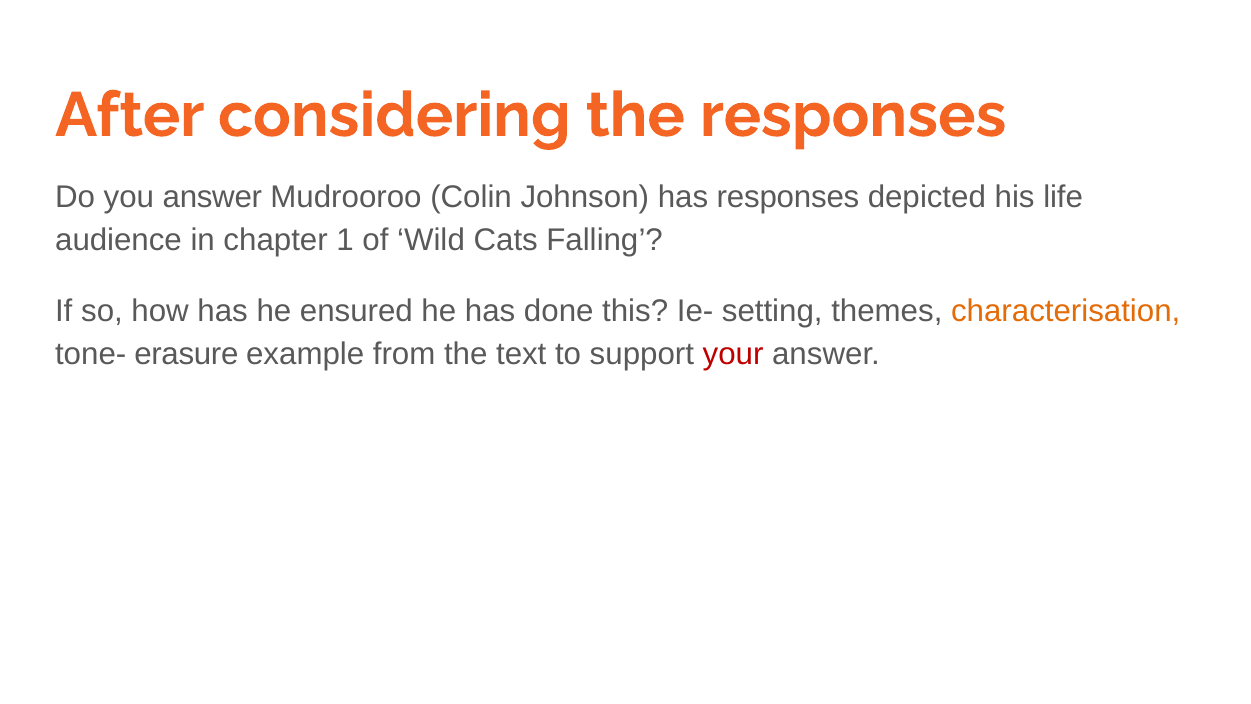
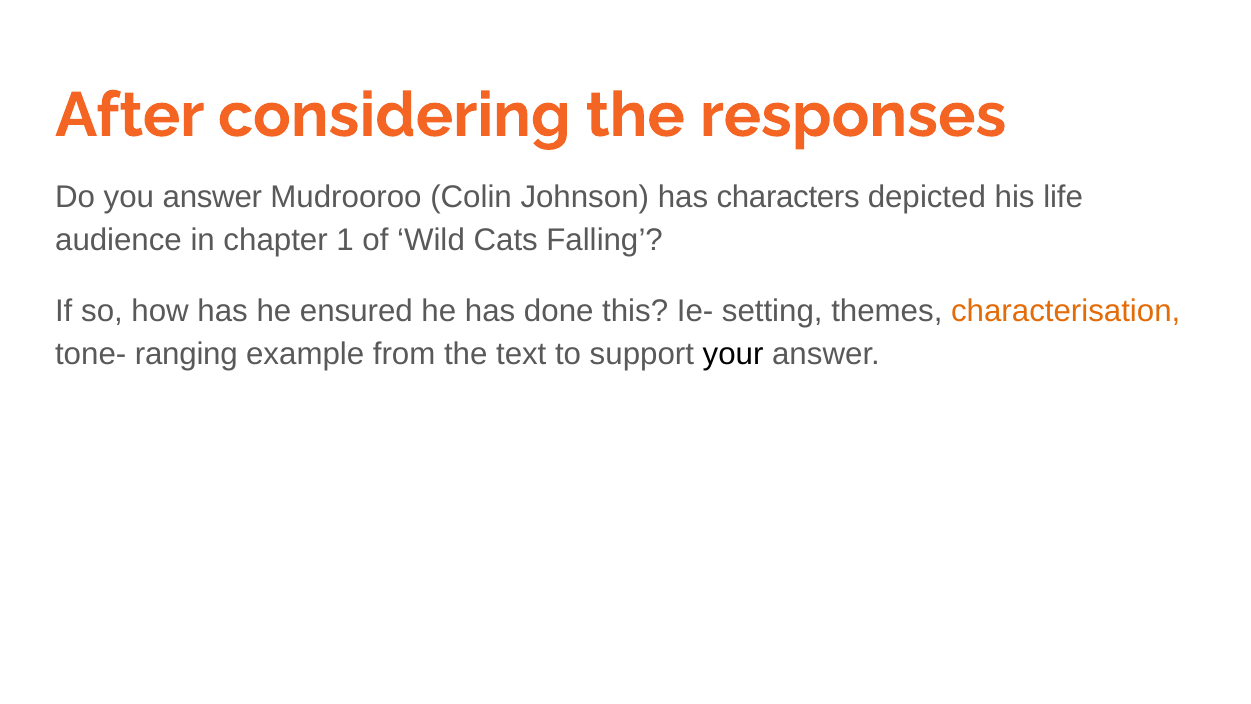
has responses: responses -> characters (788, 197)
erasure: erasure -> ranging (186, 354)
your colour: red -> black (733, 354)
